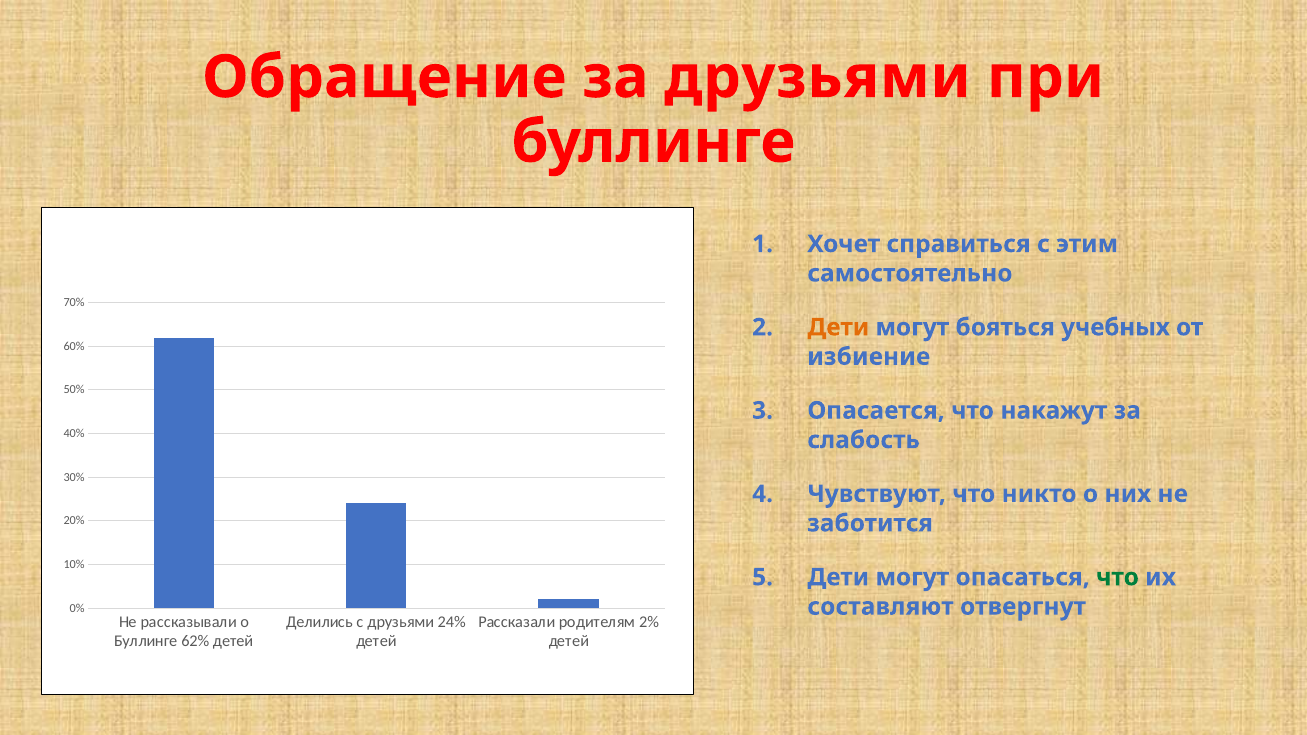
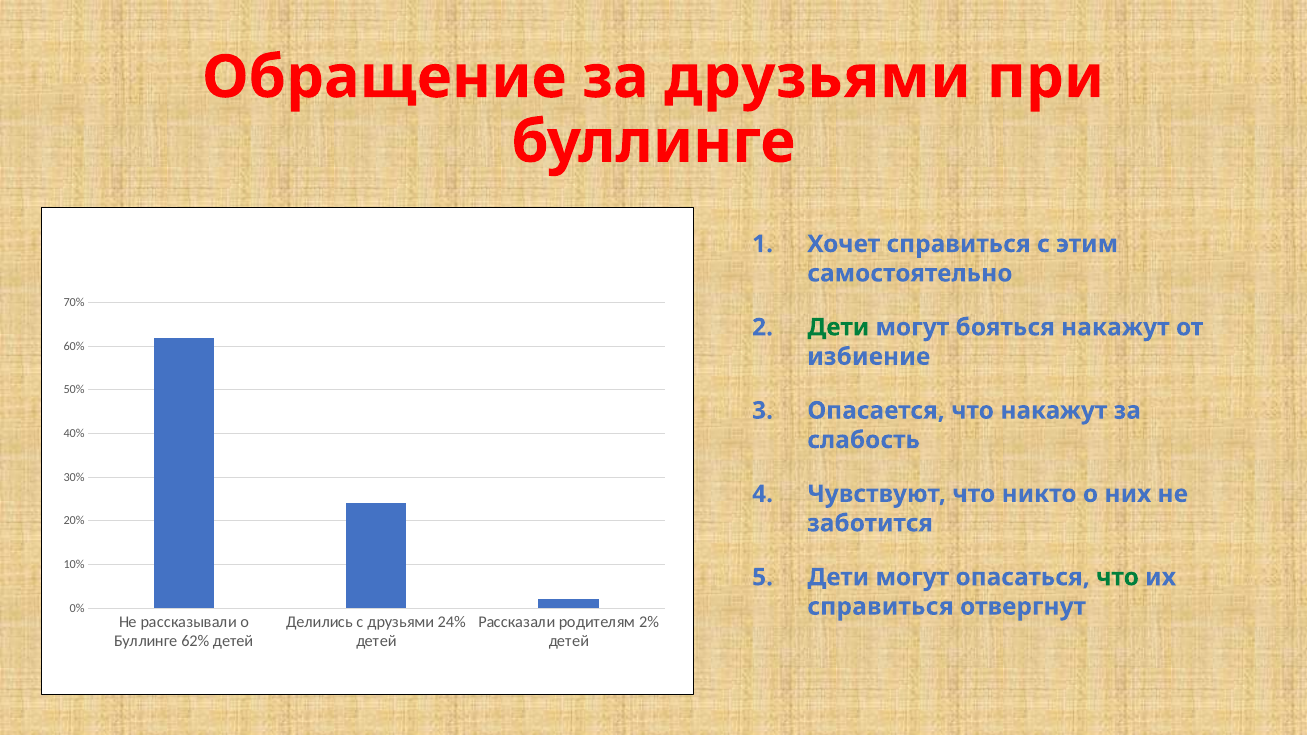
Дети colour: orange -> green (838, 327)
бояться учебных: учебных -> накажут (1115, 327)
составляют: составляют -> справиться (880, 607)
